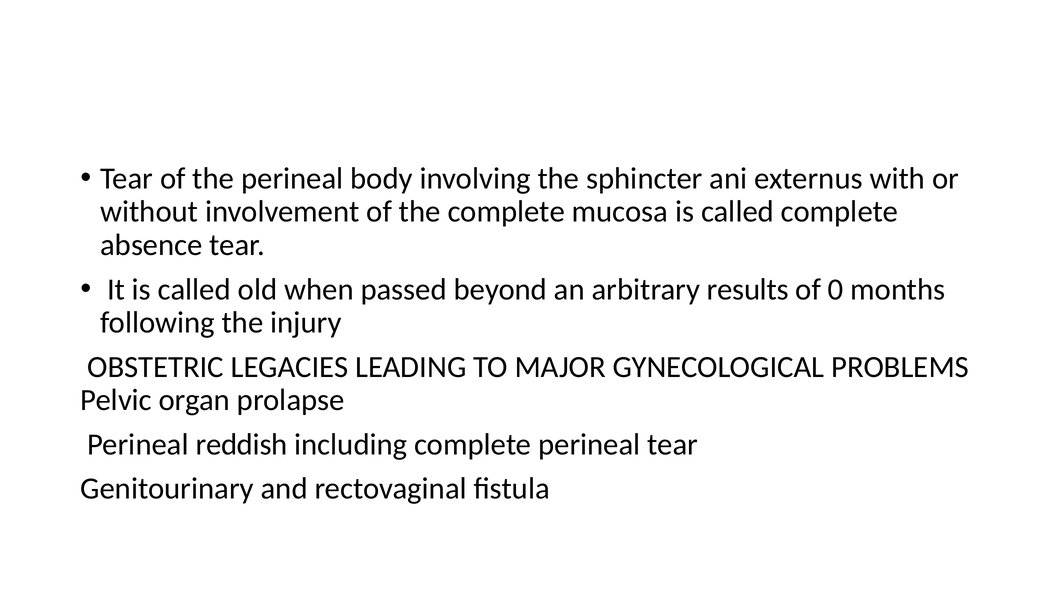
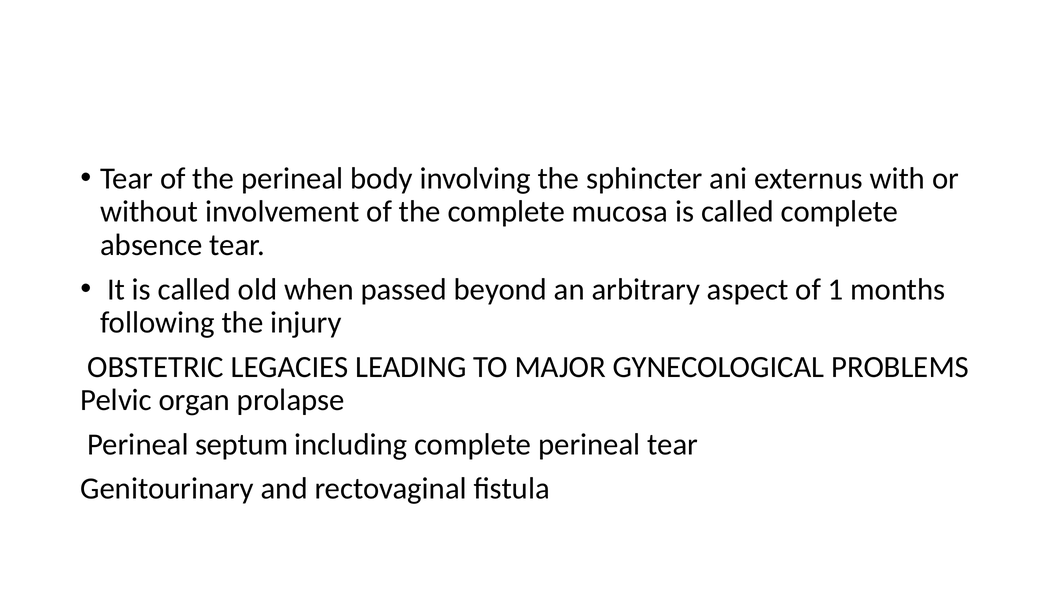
results: results -> aspect (748, 289)
0: 0 -> 1 (836, 289)
reddish: reddish -> septum (242, 444)
